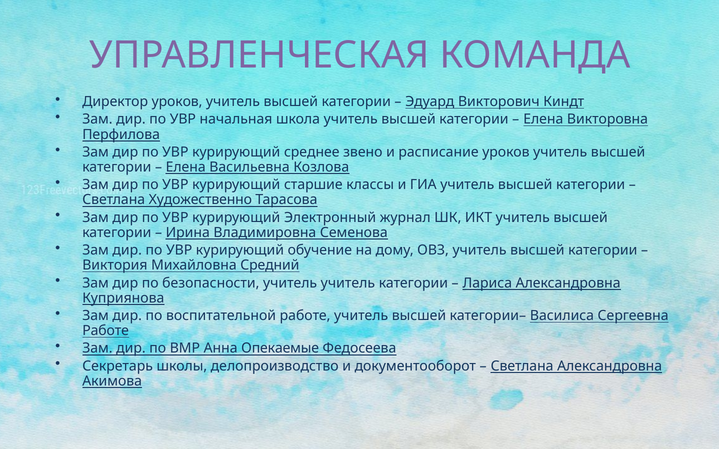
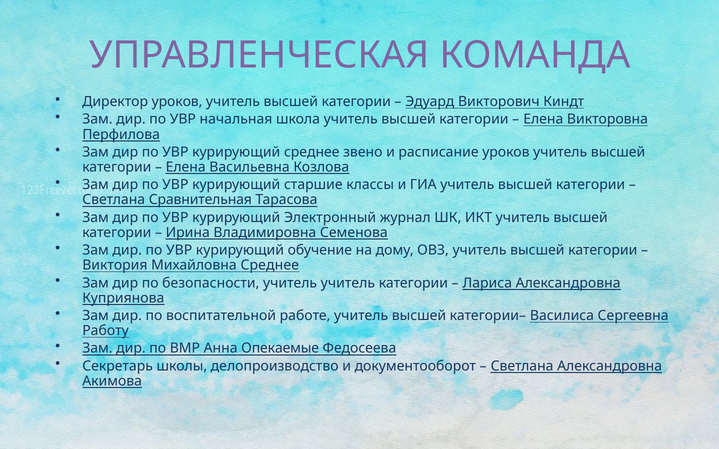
Художественно: Художественно -> Сравнительная (200, 200)
Михайловна Средний: Средний -> Среднее (270, 266)
Работе: Работе -> Работу (106, 331)
